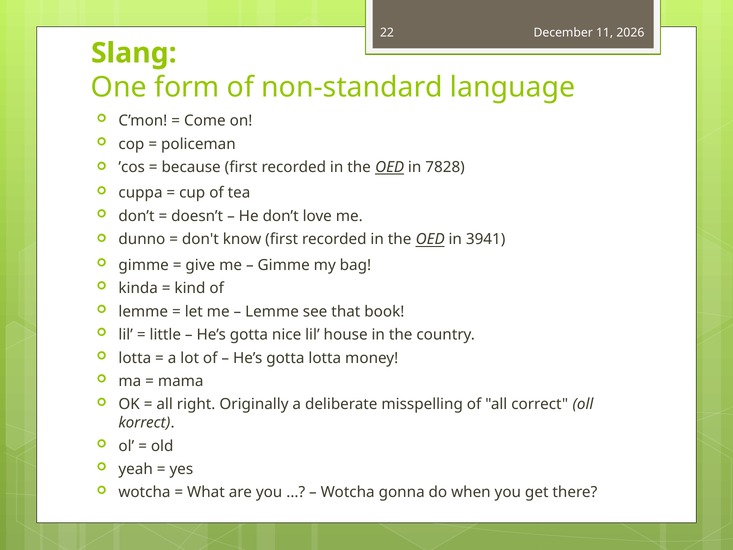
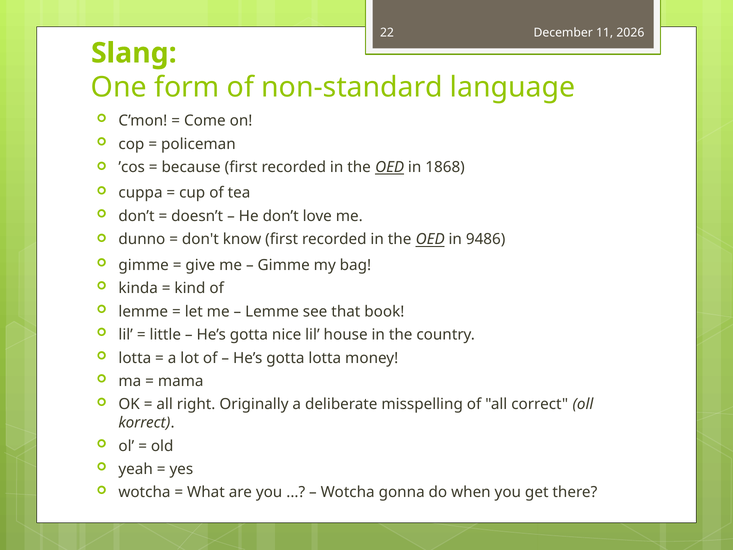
7828: 7828 -> 1868 (445, 167)
3941: 3941 -> 9486 (486, 239)
